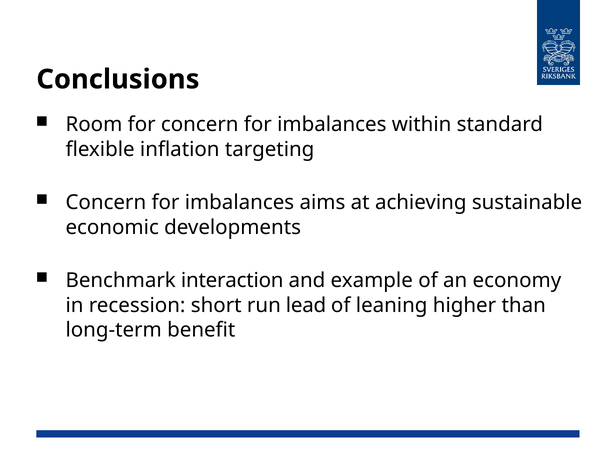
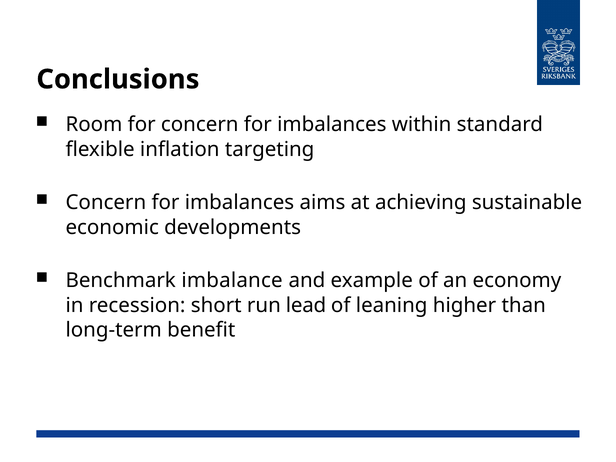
interaction: interaction -> imbalance (232, 281)
